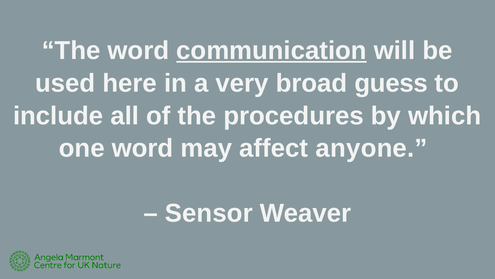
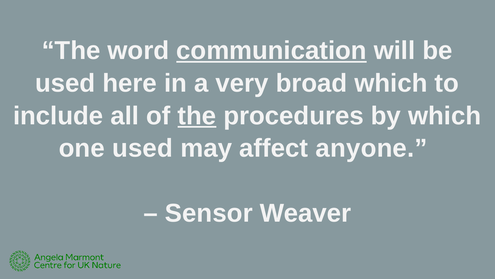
broad guess: guess -> which (391, 83)
the underline: none -> present (197, 116)
one word: word -> used (142, 148)
